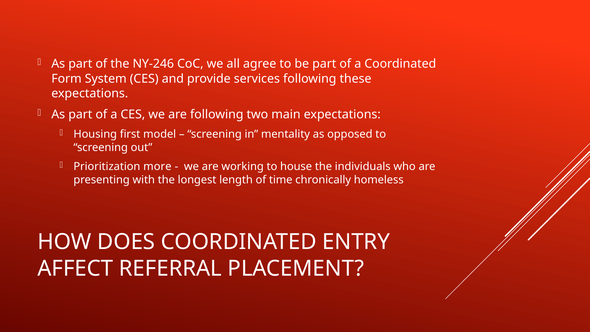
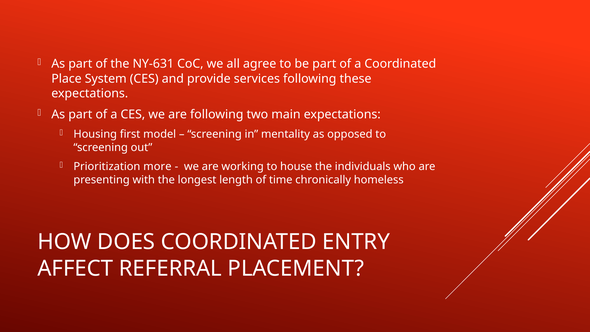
NY-246: NY-246 -> NY-631 (153, 64)
Form: Form -> Place (67, 79)
